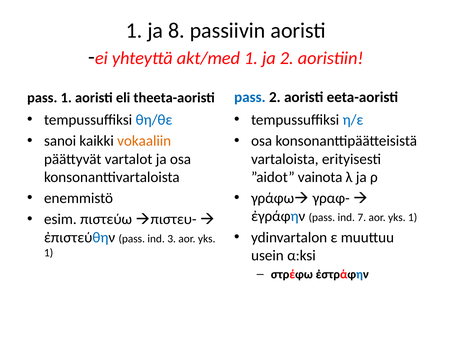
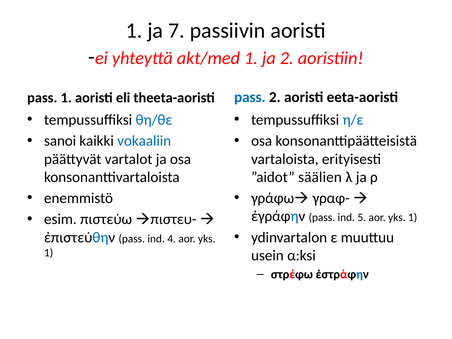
8: 8 -> 7 (176, 31)
vokaaliin colour: orange -> blue (144, 141)
vainota: vainota -> säälien (320, 177)
7: 7 -> 5 (362, 218)
3: 3 -> 4 (172, 239)
